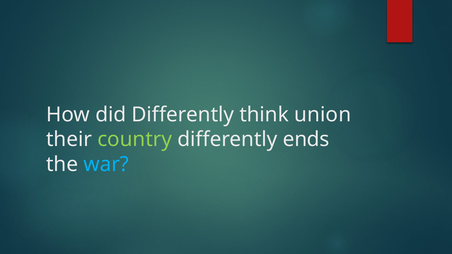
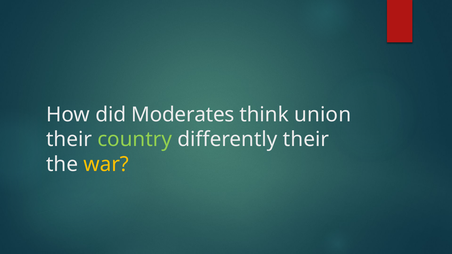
did Differently: Differently -> Moderates (183, 115)
differently ends: ends -> their (306, 140)
war colour: light blue -> yellow (106, 164)
